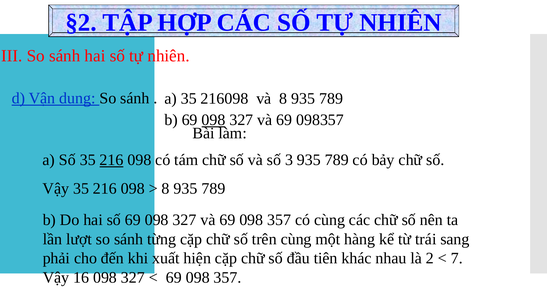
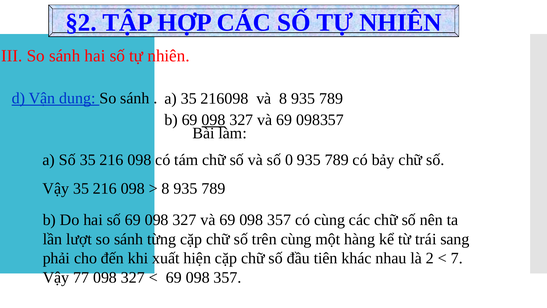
216 underline: present -> none (112, 160)
3: 3 -> 0 (289, 160)
16: 16 -> 77 (81, 277)
